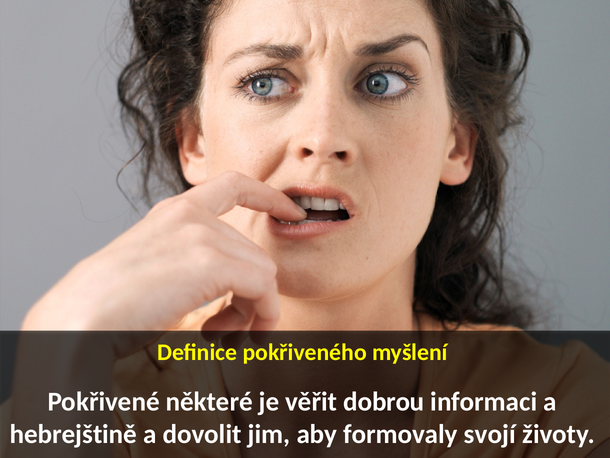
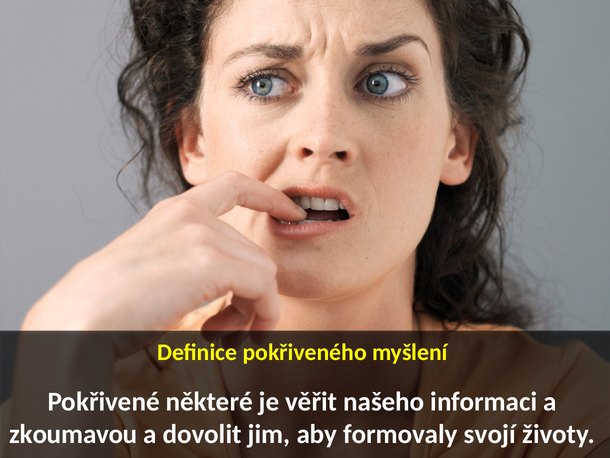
dobrou: dobrou -> našeho (384, 401)
hebrejštině: hebrejštině -> zkoumavou (73, 434)
